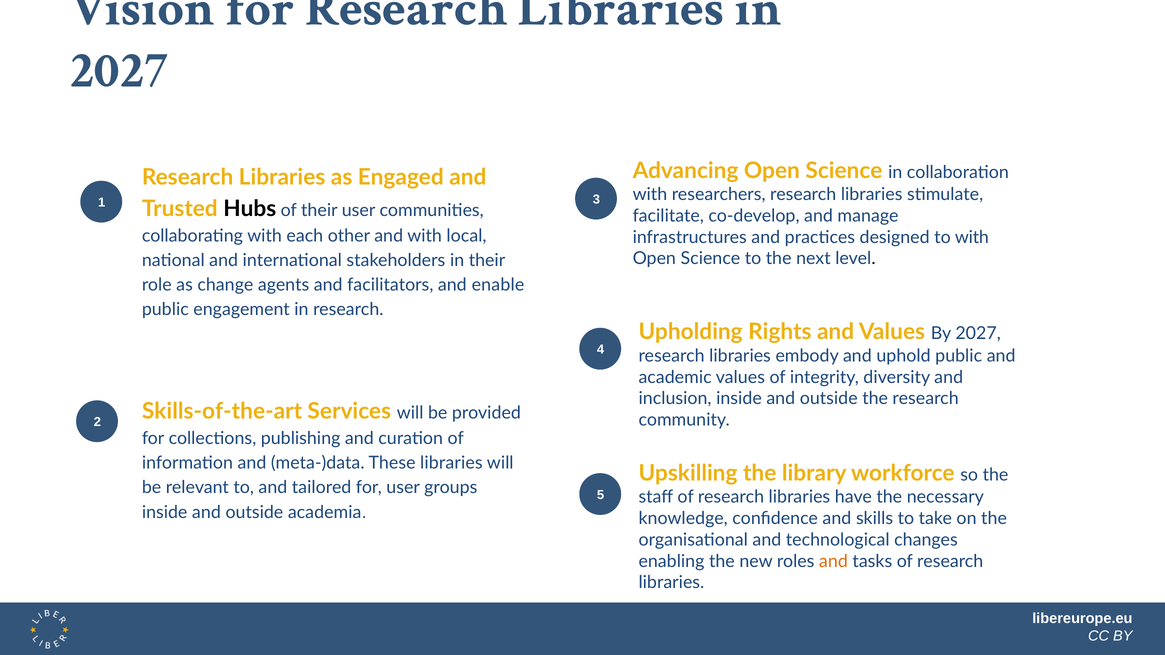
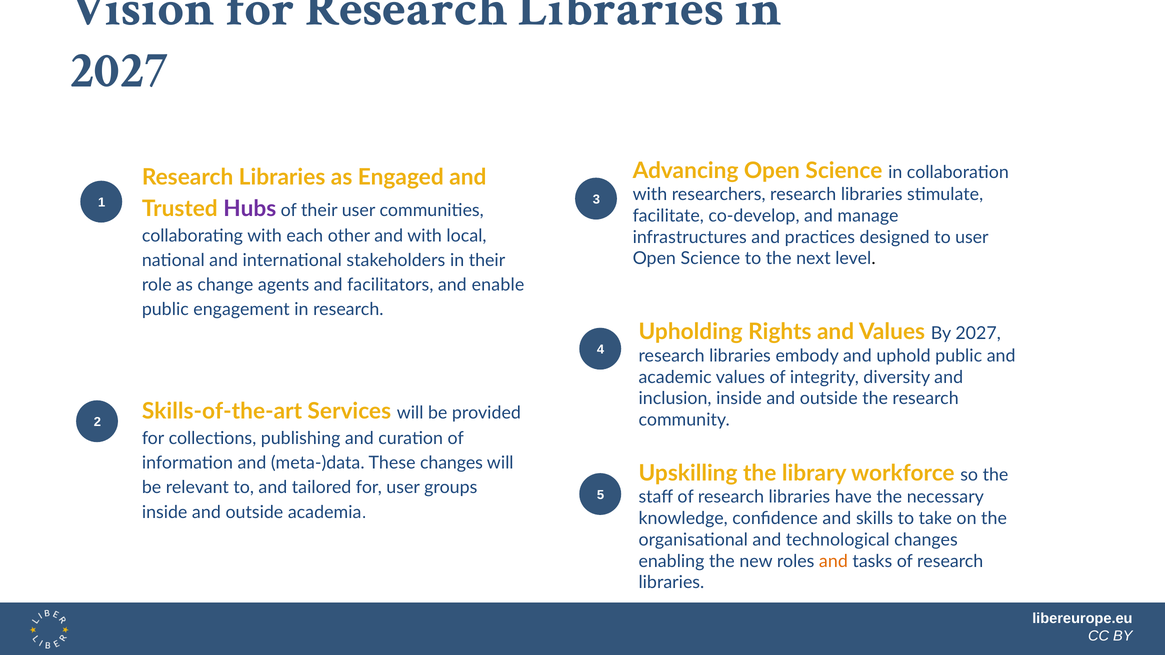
Hubs colour: black -> purple (250, 209)
to with: with -> user (972, 237)
These libraries: libraries -> changes (451, 463)
